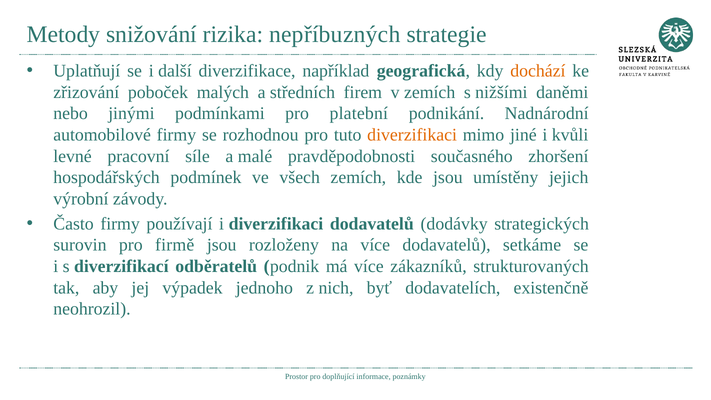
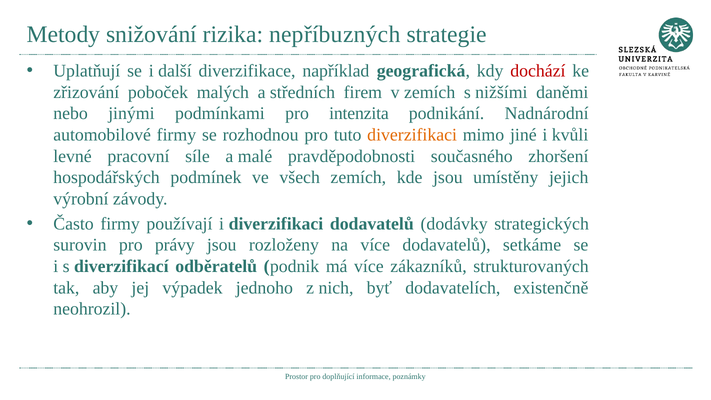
dochází colour: orange -> red (538, 71)
platební: platební -> intenzita (359, 113)
firmě: firmě -> právy (175, 245)
